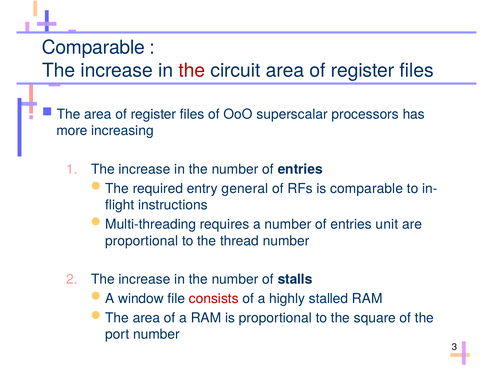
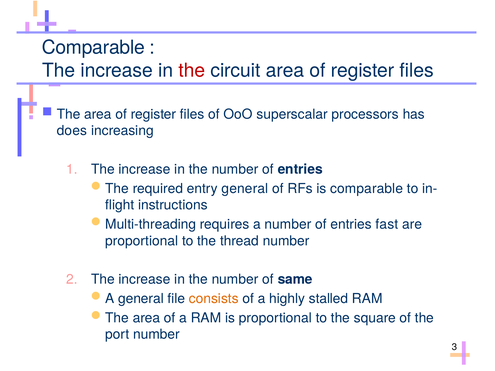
more: more -> does (72, 131)
unit: unit -> fast (387, 224)
stalls: stalls -> same (295, 280)
A window: window -> general (141, 299)
consists colour: red -> orange (214, 299)
